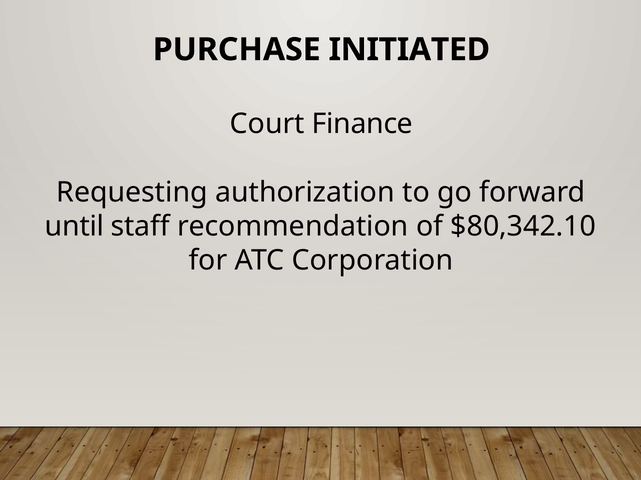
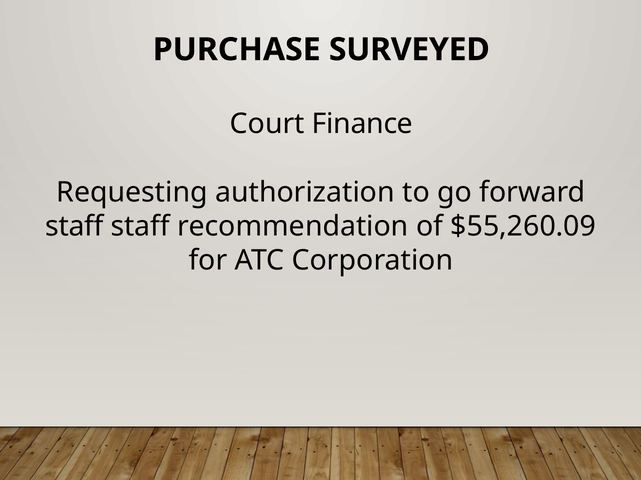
INITIATED: INITIATED -> SURVEYED (409, 50)
until: until -> staff (74, 227)
$80,342.10: $80,342.10 -> $55,260.09 (523, 227)
